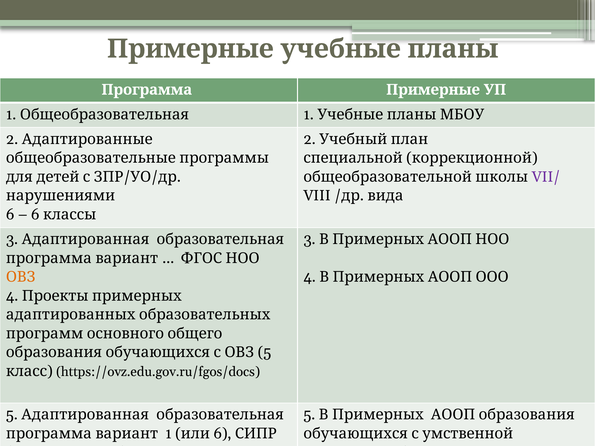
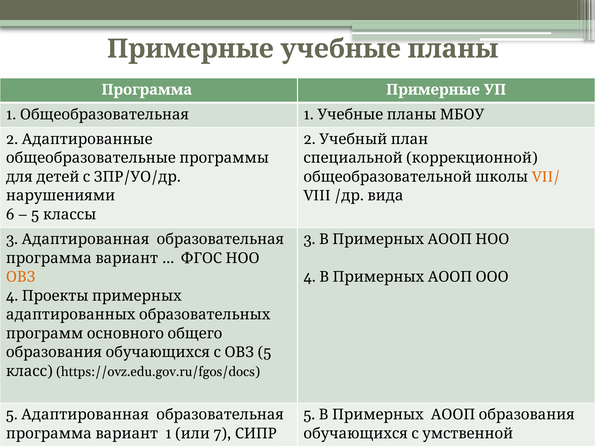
VII/ colour: purple -> orange (546, 177)
6: 6 -> 5 (35, 215)
6: 6 -> 7 (222, 434)
